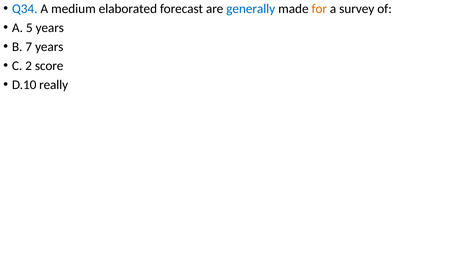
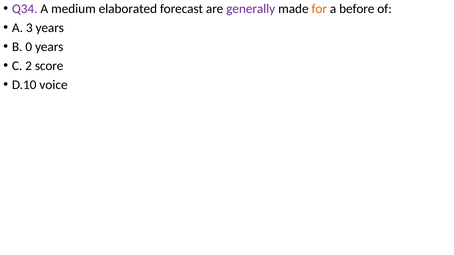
Q34 colour: blue -> purple (25, 9)
generally colour: blue -> purple (251, 9)
survey: survey -> before (357, 9)
5: 5 -> 3 (29, 28)
7: 7 -> 0 (29, 47)
really: really -> voice (54, 85)
